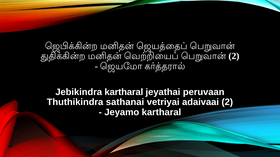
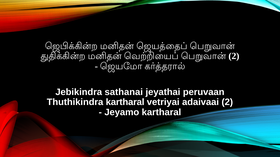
Jebikindra kartharal: kartharal -> sathanai (124, 92)
Thuthikindra sathanai: sathanai -> kartharal (125, 102)
